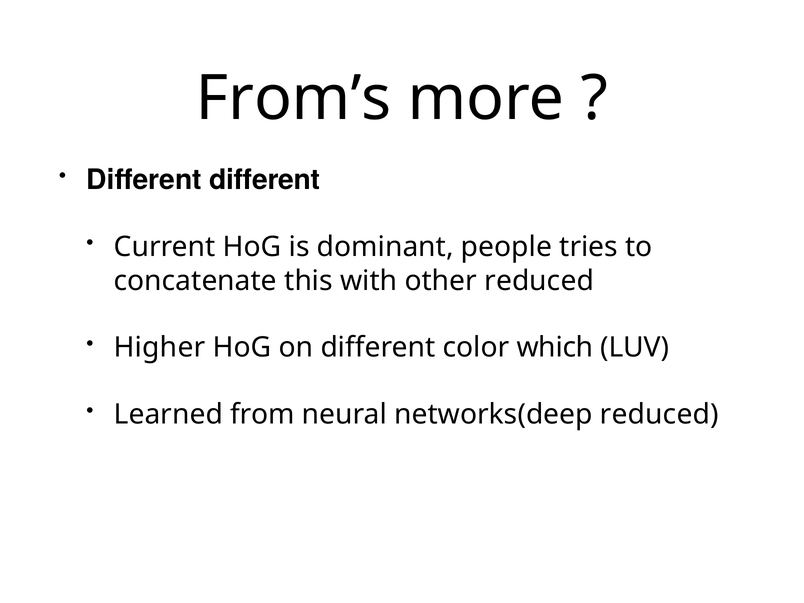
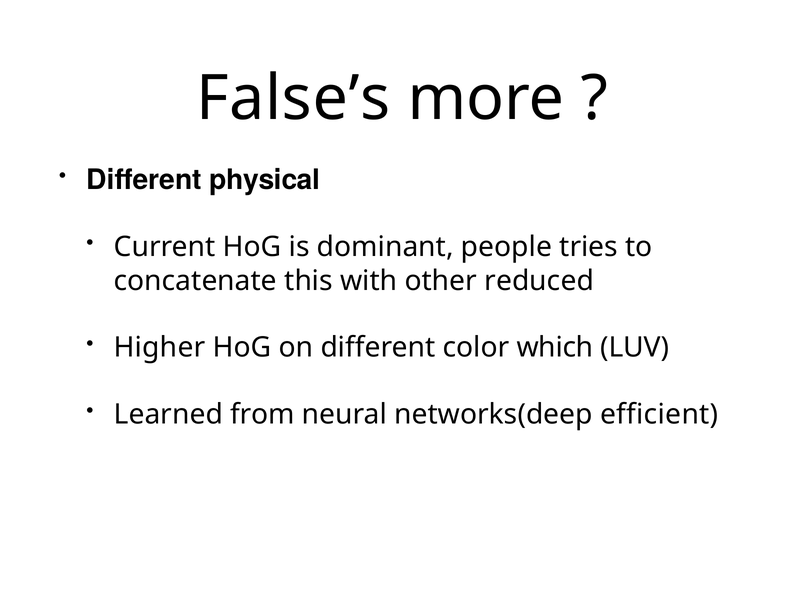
From’s: From’s -> False’s (293, 99)
Different different: different -> physical (265, 180)
networks(deep reduced: reduced -> efficient (659, 415)
